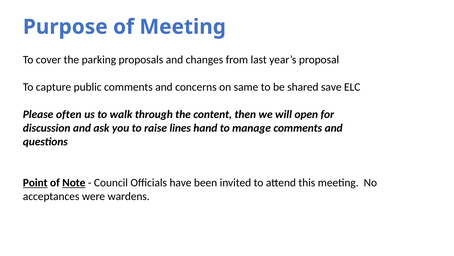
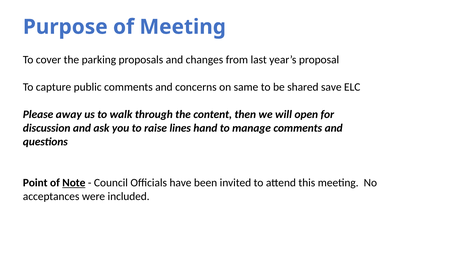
often: often -> away (69, 114)
Point underline: present -> none (35, 182)
wardens: wardens -> included (129, 196)
